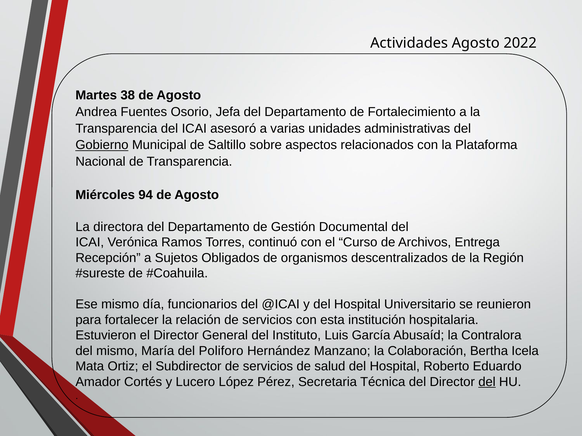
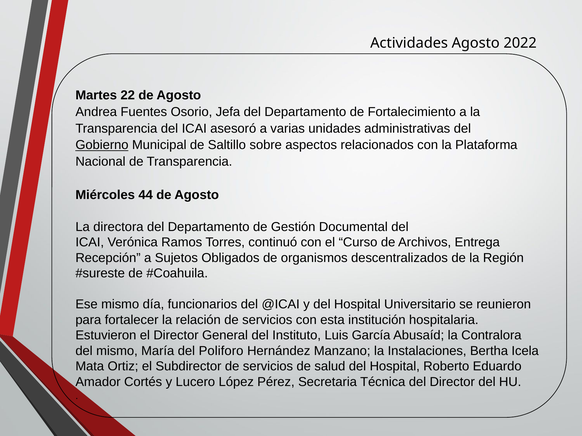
38: 38 -> 22 (128, 95)
94: 94 -> 44 (146, 195)
Colaboración: Colaboración -> Instalaciones (427, 351)
del underline: present -> none (487, 382)
